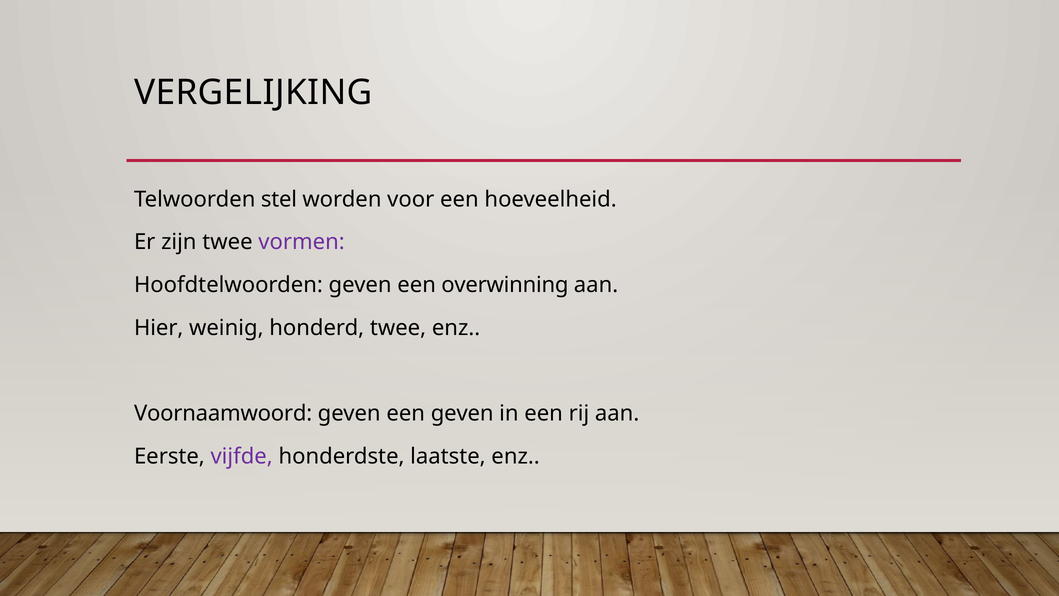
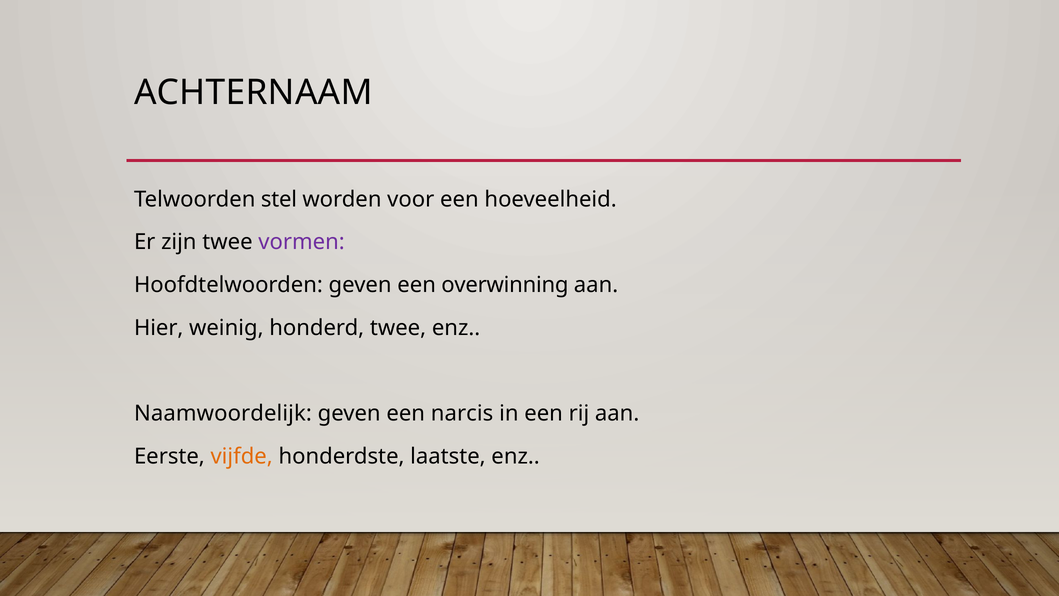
VERGELIJKING: VERGELIJKING -> ACHTERNAAM (253, 93)
Voornaamwoord: Voornaamwoord -> Naamwoordelijk (223, 413)
een geven: geven -> narcis (462, 413)
vijfde colour: purple -> orange (242, 456)
